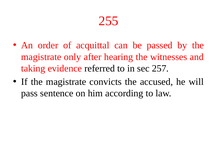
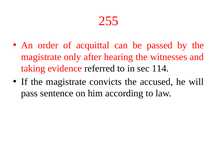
257: 257 -> 114 (160, 69)
